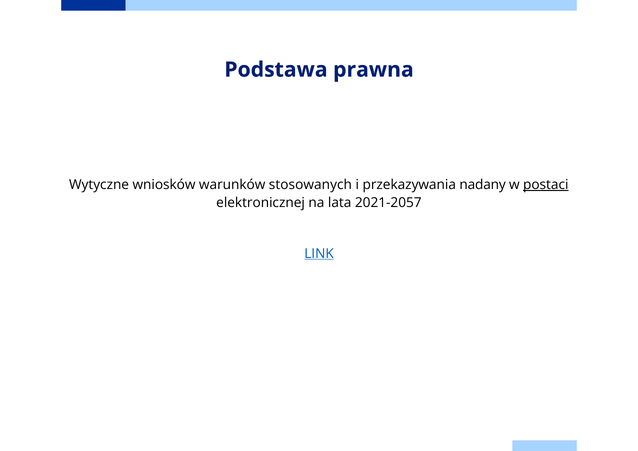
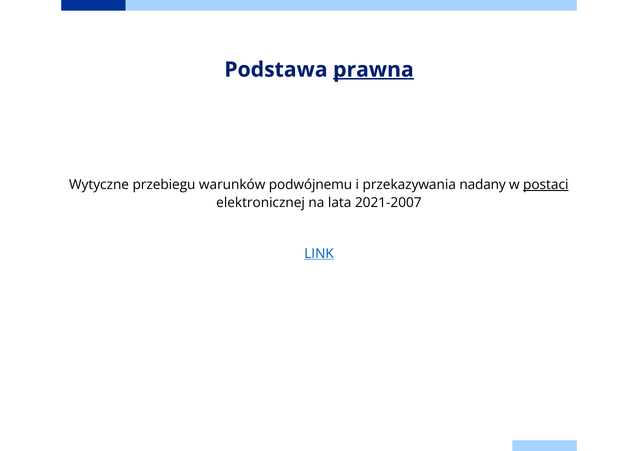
prawna underline: none -> present (373, 70)
wniosków: wniosków -> przebiegu (164, 185)
stosowanych: stosowanych -> podwójnemu (311, 185)
2021-2057: 2021-2057 -> 2021-2007 (388, 203)
